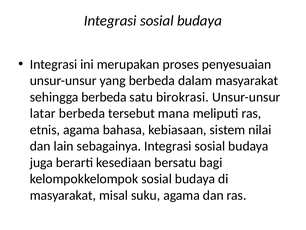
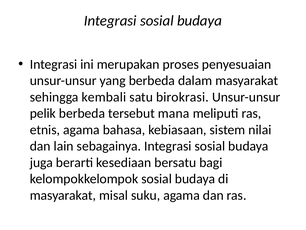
sehingga berbeda: berbeda -> kembali (104, 97)
latar: latar -> pelik (43, 113)
